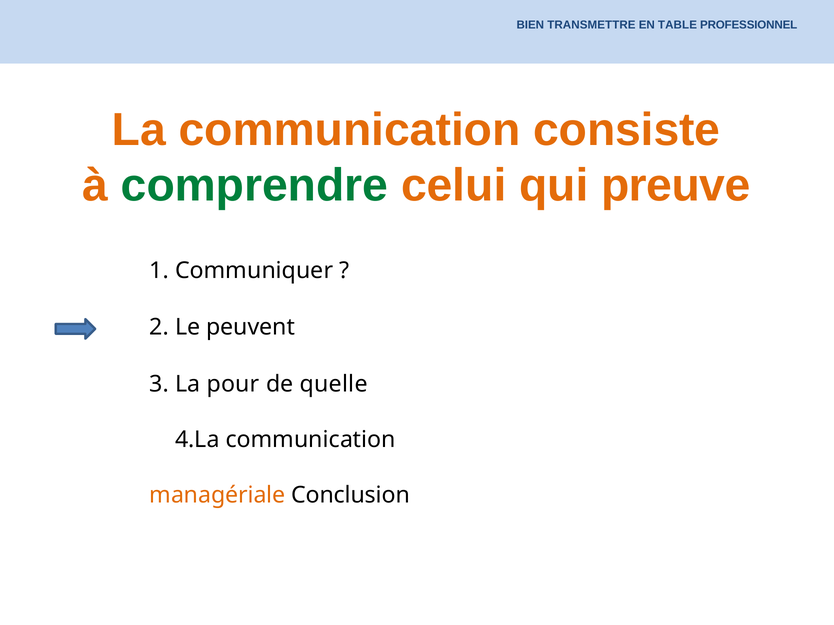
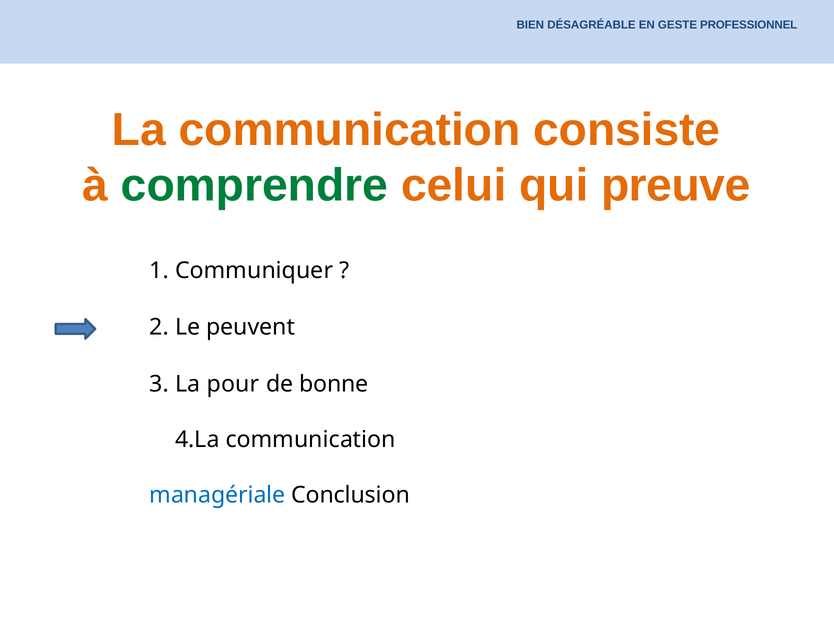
TRANSMETTRE: TRANSMETTRE -> DÉSAGRÉABLE (591, 25)
TABLE: TABLE -> GESTE (678, 25)
quelle: quelle -> bonne (334, 384)
managériale colour: orange -> blue (217, 496)
